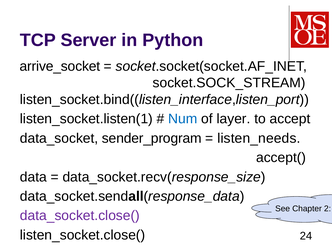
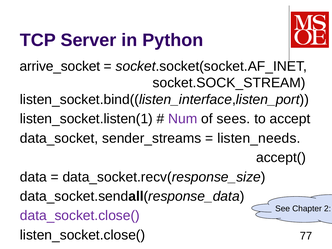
Num colour: blue -> purple (183, 119)
of layer: layer -> sees (233, 119)
sender_program: sender_program -> sender_streams (152, 138)
24: 24 -> 77 (306, 236)
